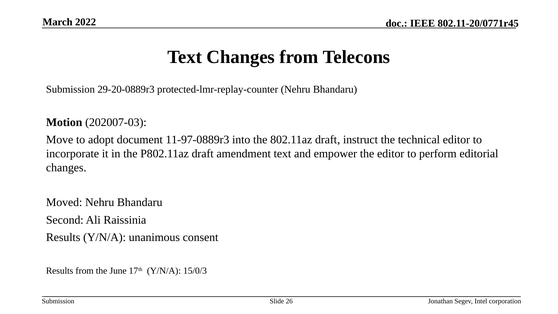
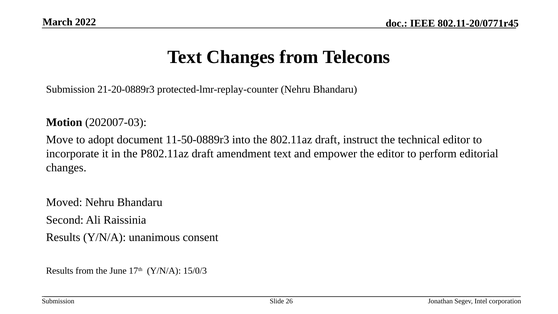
29-20-0889r3: 29-20-0889r3 -> 21-20-0889r3 (126, 89)
11-97-0889r3: 11-97-0889r3 -> 11-50-0889r3 (197, 140)
